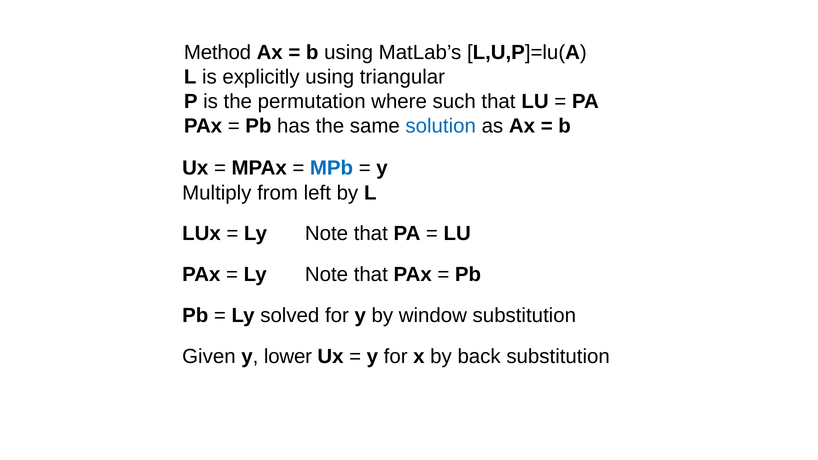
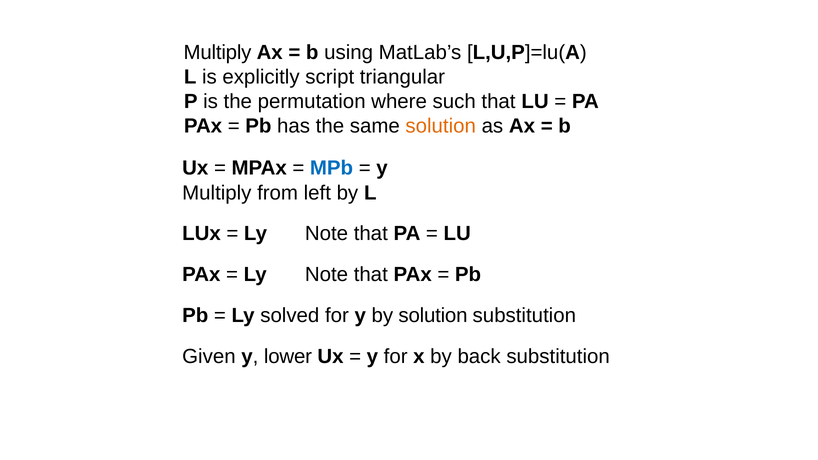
Method: Method -> Multiply (218, 52)
explicitly using: using -> script (330, 77)
solution colour: blue -> orange (441, 126)
by window: window -> solution (433, 315)
